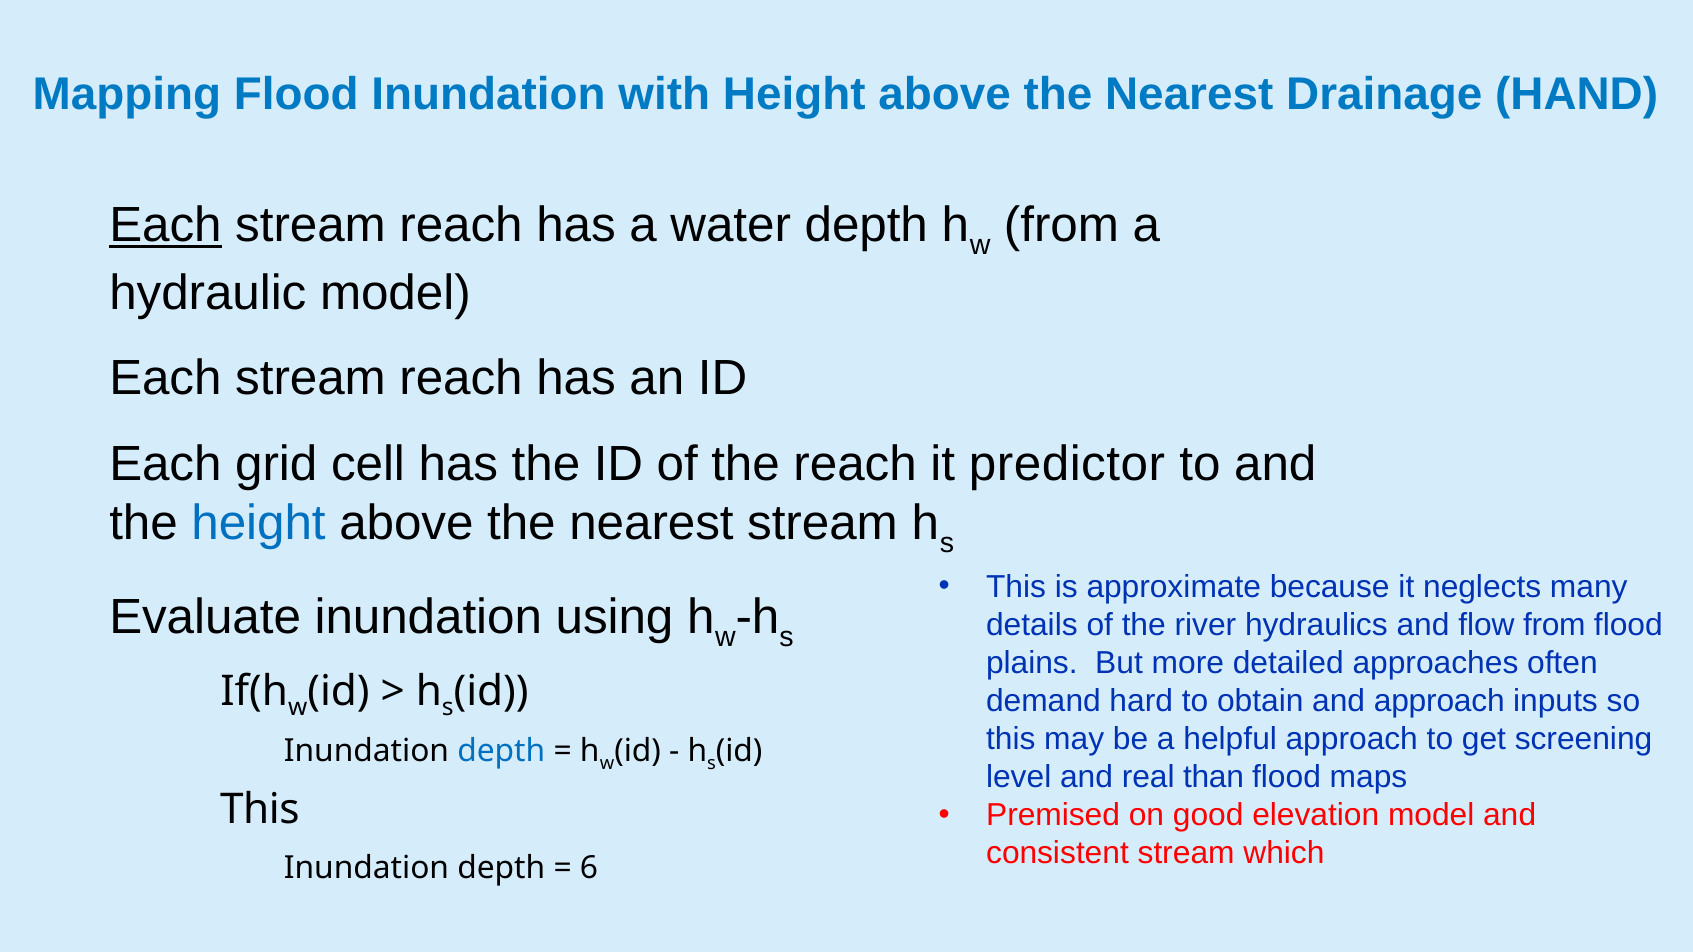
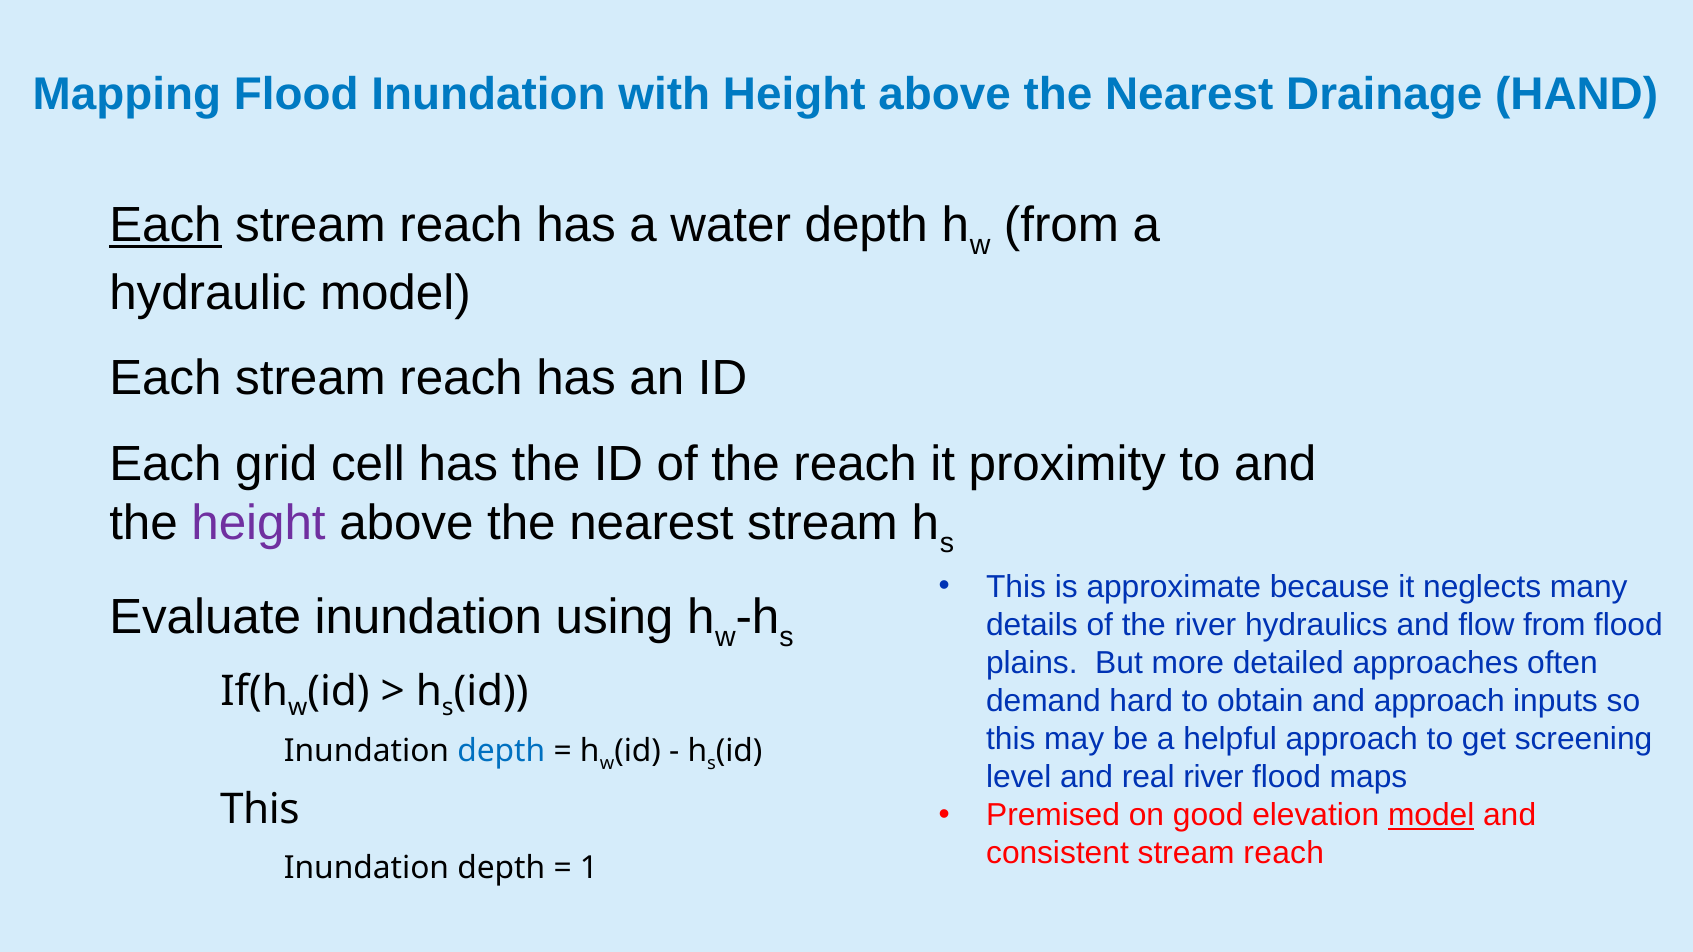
predictor: predictor -> proximity (1067, 465)
height colour: blue -> purple (259, 524)
real than: than -> river (1214, 778)
model underline: none -> present (1431, 816)
consistent stream which: which -> reach (1284, 854)
6: 6 -> 1 (589, 868)
